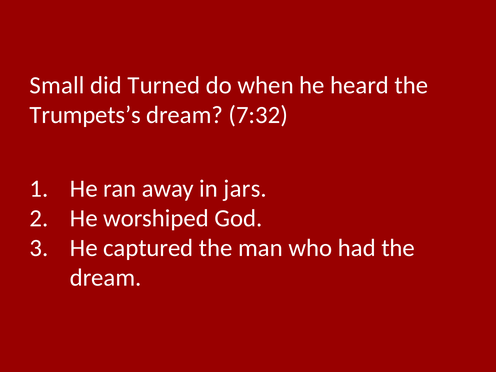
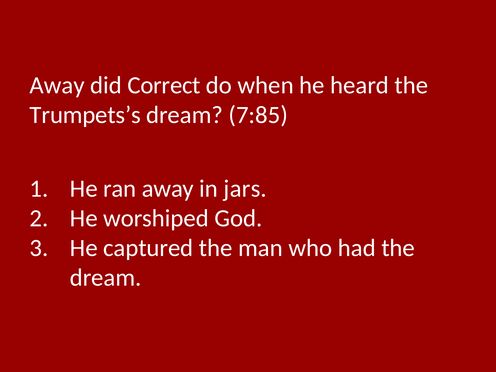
Small: Small -> Away (57, 85)
Turned: Turned -> Correct (164, 85)
7:32: 7:32 -> 7:85 (258, 115)
